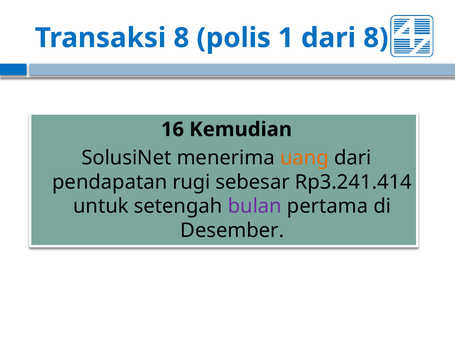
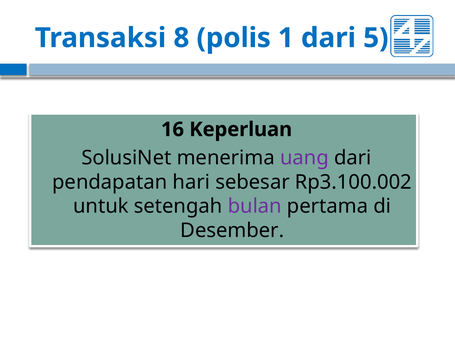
dari 8: 8 -> 5 (376, 38)
Kemudian: Kemudian -> Keperluan (241, 130)
uang colour: orange -> purple (304, 158)
rugi: rugi -> hari (191, 182)
Rp3.241.414: Rp3.241.414 -> Rp3.100.002 (353, 182)
